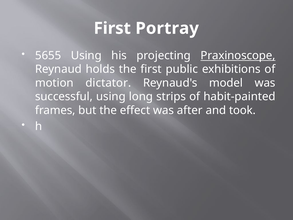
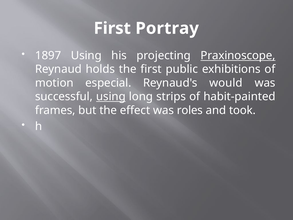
5655: 5655 -> 1897 (48, 55)
dictator: dictator -> especial (108, 83)
model: model -> would (226, 83)
using underline: none -> present (111, 97)
after: after -> roles (190, 110)
